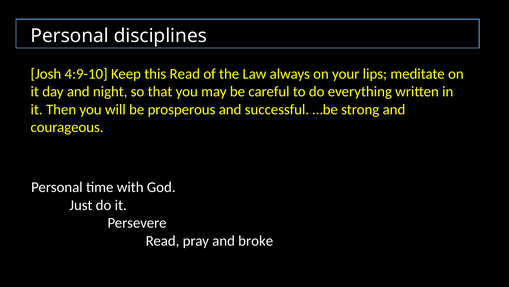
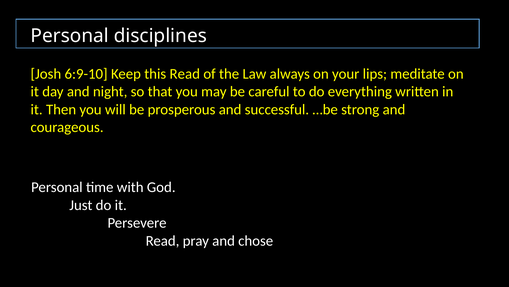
4:9-10: 4:9-10 -> 6:9-10 (86, 74)
broke: broke -> chose (256, 240)
